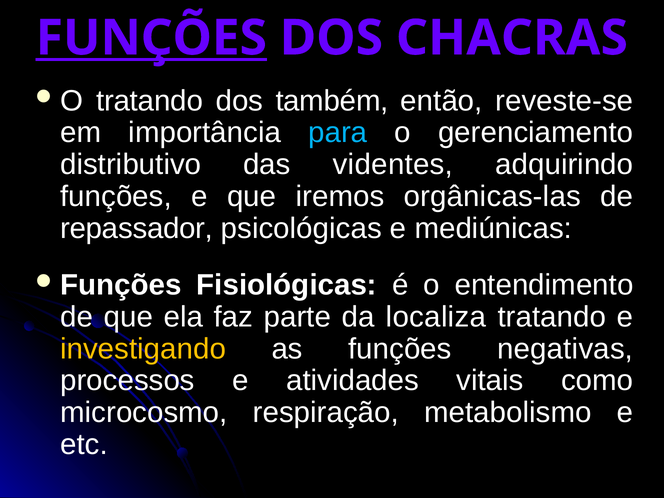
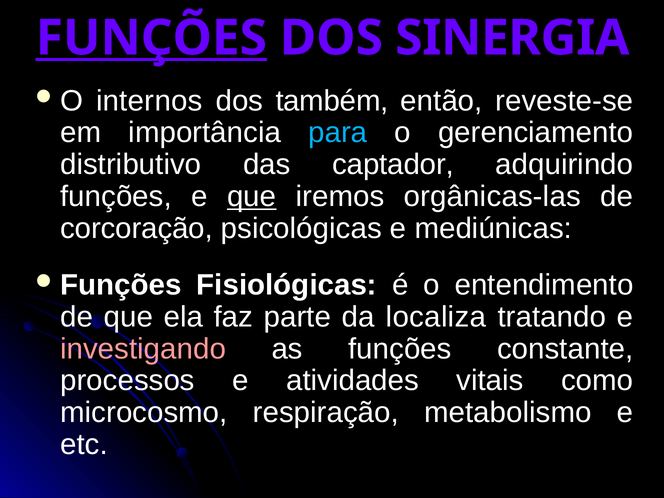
CHACRAS: CHACRAS -> SINERGIA (512, 38)
O tratando: tratando -> internos (149, 101)
videntes: videntes -> captador (393, 165)
que underline: none -> present (252, 196)
repassador: repassador -> corcoração (137, 228)
investigando colour: yellow -> pink (143, 349)
negativas: negativas -> constante (565, 349)
